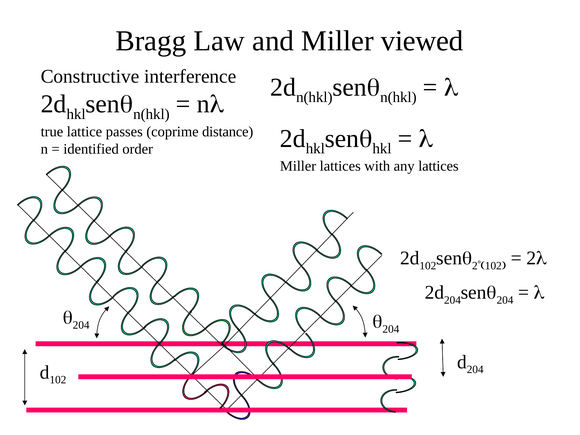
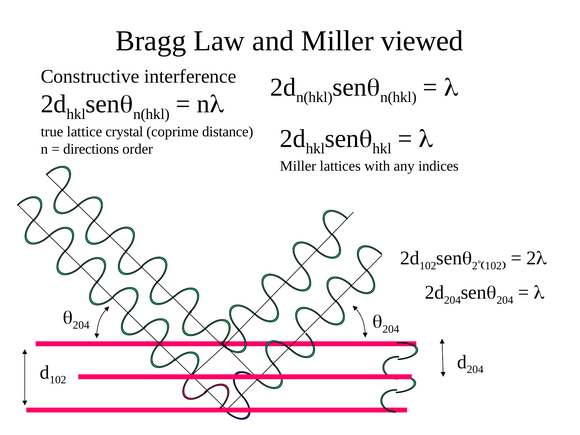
passes: passes -> crystal (124, 132)
identified: identified -> directions (91, 149)
any lattices: lattices -> indices (438, 166)
